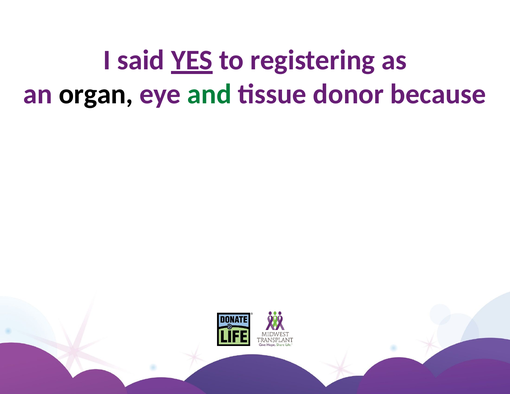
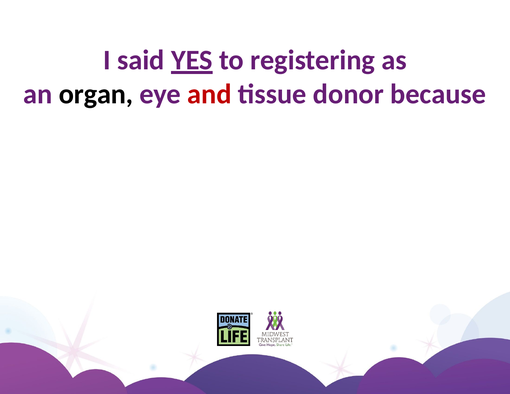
and colour: green -> red (209, 94)
